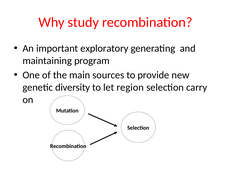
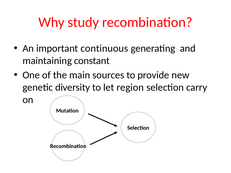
exploratory: exploratory -> continuous (104, 48)
program: program -> constant (92, 61)
